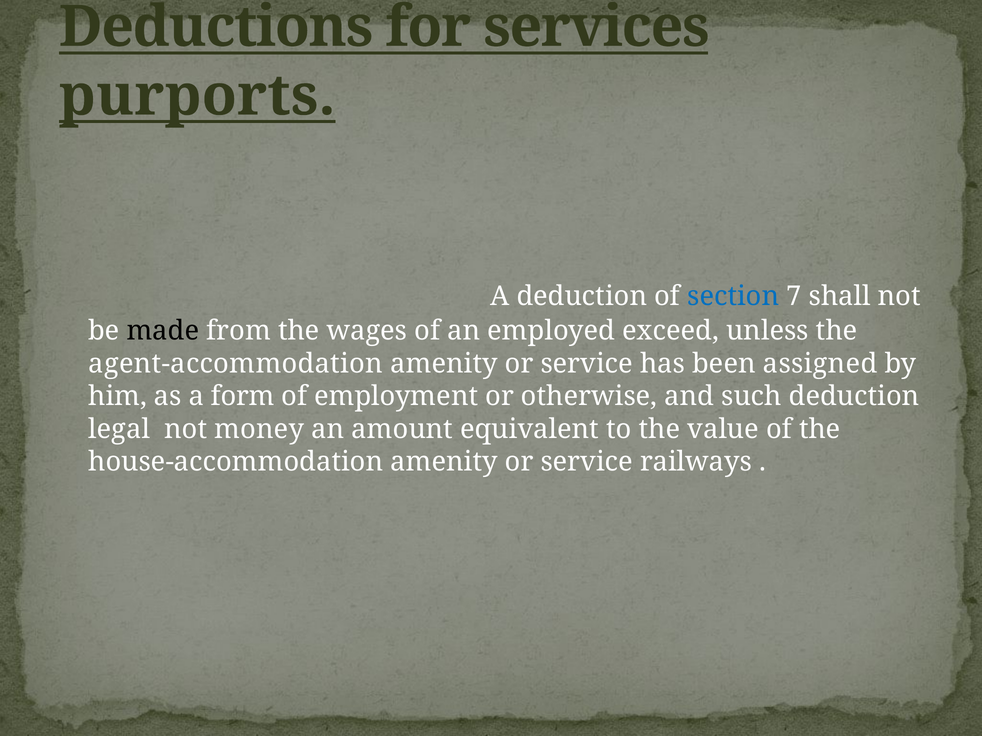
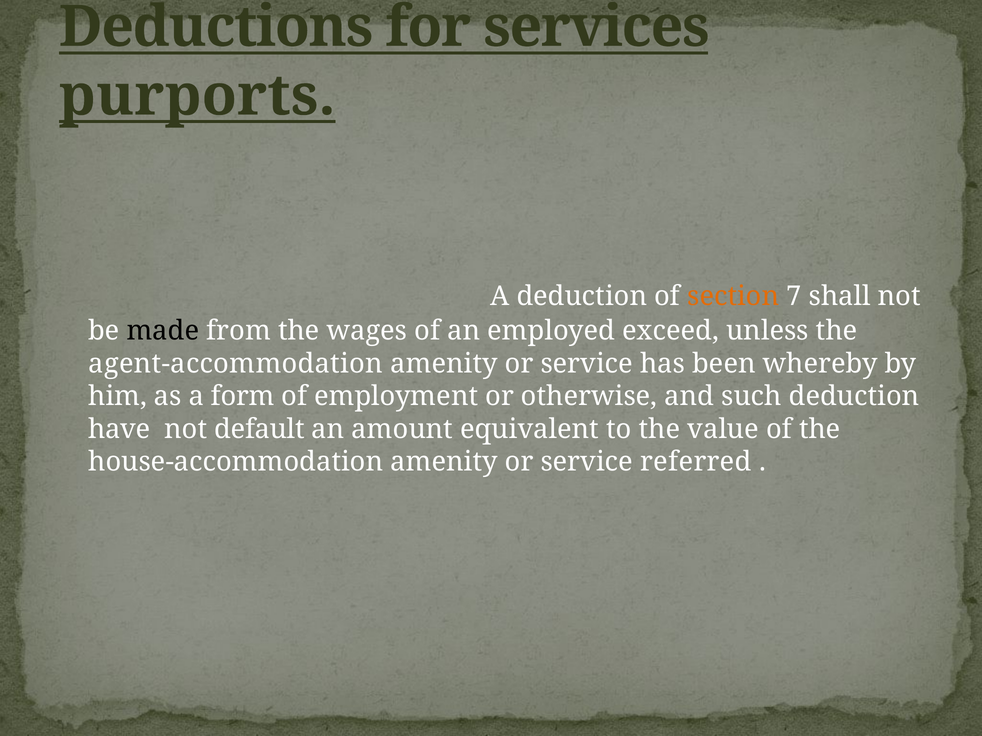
section colour: blue -> orange (733, 297)
assigned: assigned -> whereby (820, 364)
legal: legal -> have (119, 429)
money: money -> default (260, 429)
railways: railways -> referred (696, 462)
